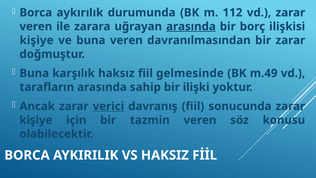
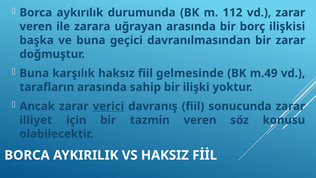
arasında underline: present -> none (191, 26)
kişiye: kişiye -> başka (37, 40)
buna veren: veren -> geçici (126, 40)
kişiye: kişiye -> illiyet (36, 120)
